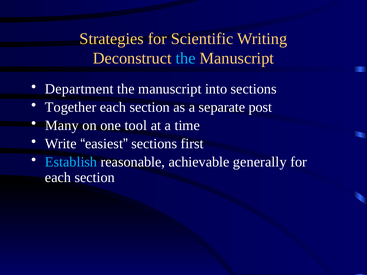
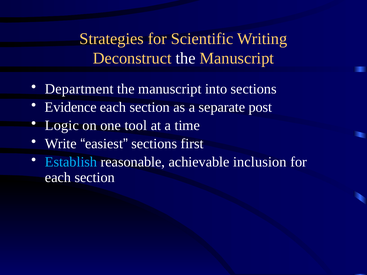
the colour: light blue -> white (186, 58)
Together: Together -> Evidence (71, 107)
Many: Many -> Logic (62, 126)
generally: generally -> inclusion (260, 162)
